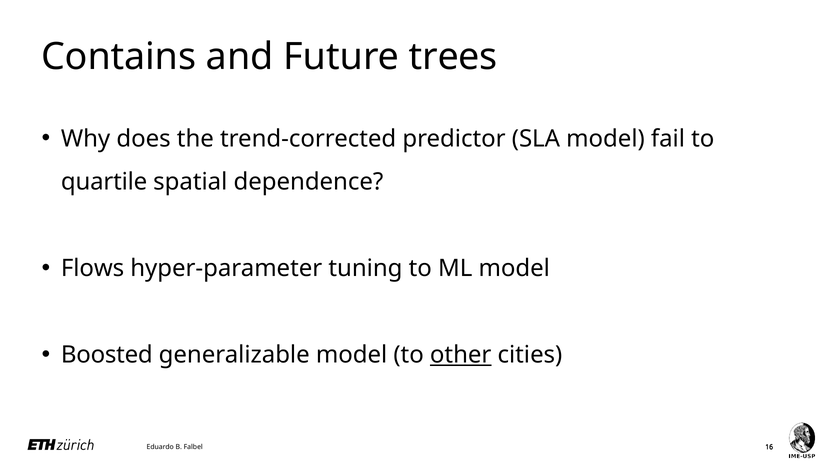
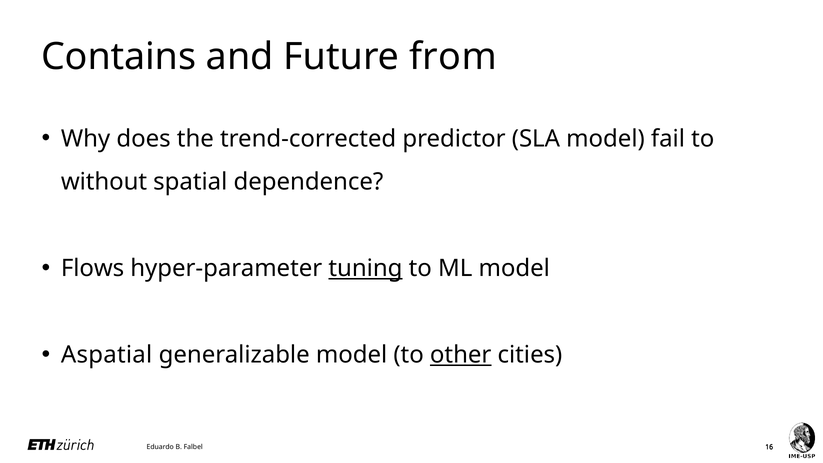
trees: trees -> from (453, 57)
quartile: quartile -> without (104, 182)
tuning underline: none -> present (365, 269)
Boosted: Boosted -> Aspatial (107, 355)
